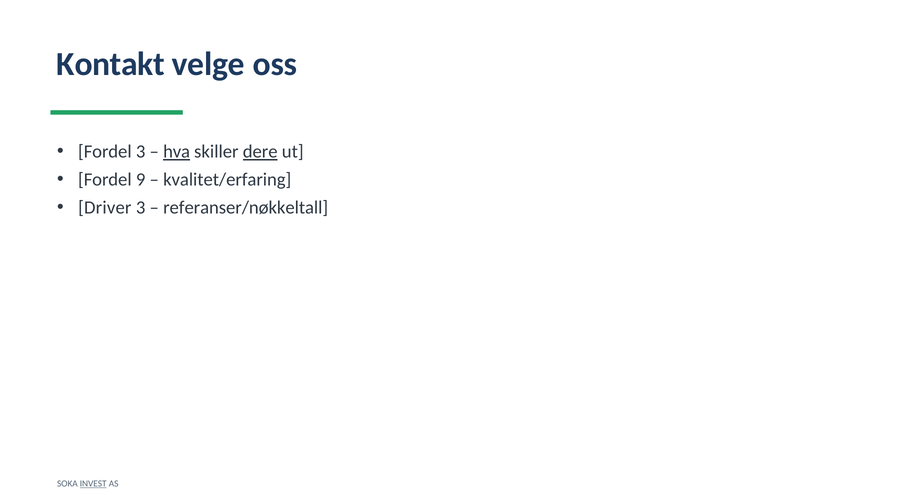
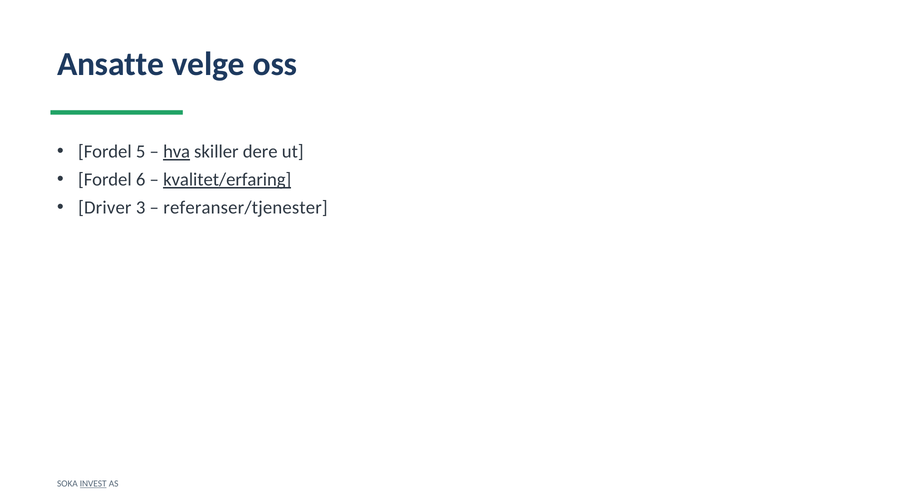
Kontakt: Kontakt -> Ansatte (111, 64)
Fordel 3: 3 -> 5 (141, 152)
dere underline: present -> none (260, 152)
9: 9 -> 6 (141, 180)
kvalitet/erfaring underline: none -> present (227, 180)
referanser/nøkkeltall: referanser/nøkkeltall -> referanser/tjenester (246, 208)
